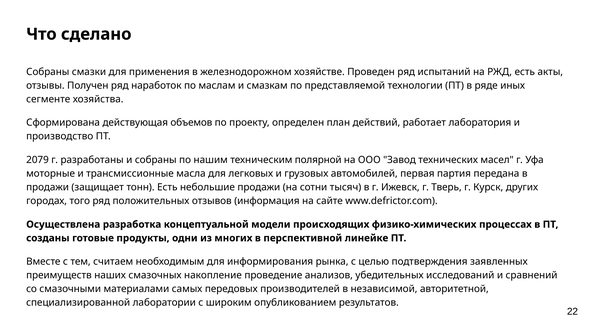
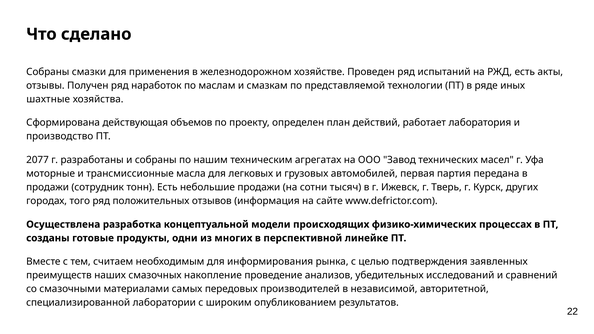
сегменте: сегменте -> шахтные (48, 99)
2079: 2079 -> 2077 (37, 160)
полярной: полярной -> агрегатах (318, 160)
защищает: защищает -> сотрудник (98, 187)
